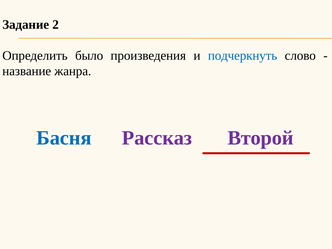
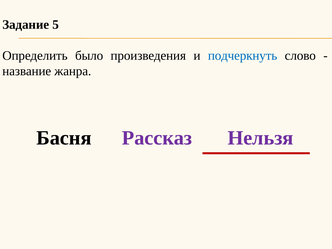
2: 2 -> 5 (56, 25)
Басня colour: blue -> black (64, 138)
Второй: Второй -> Нельзя (260, 138)
